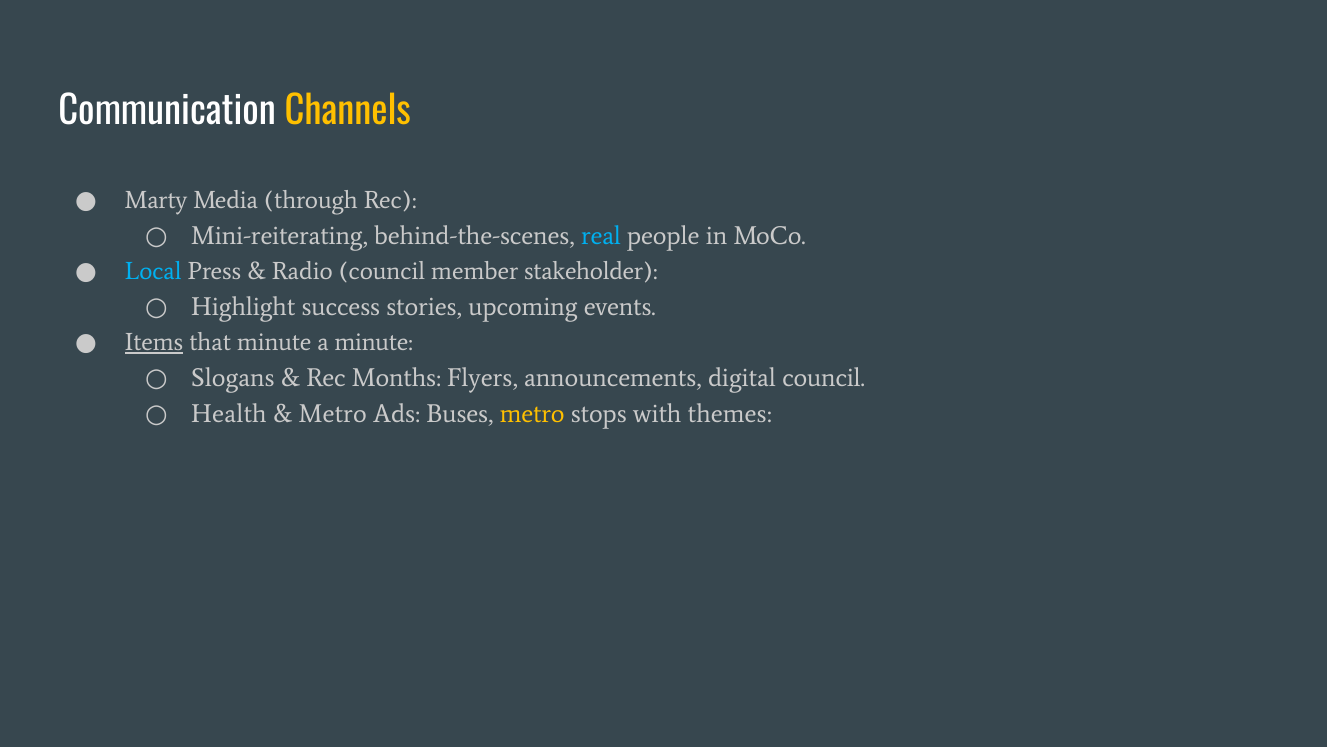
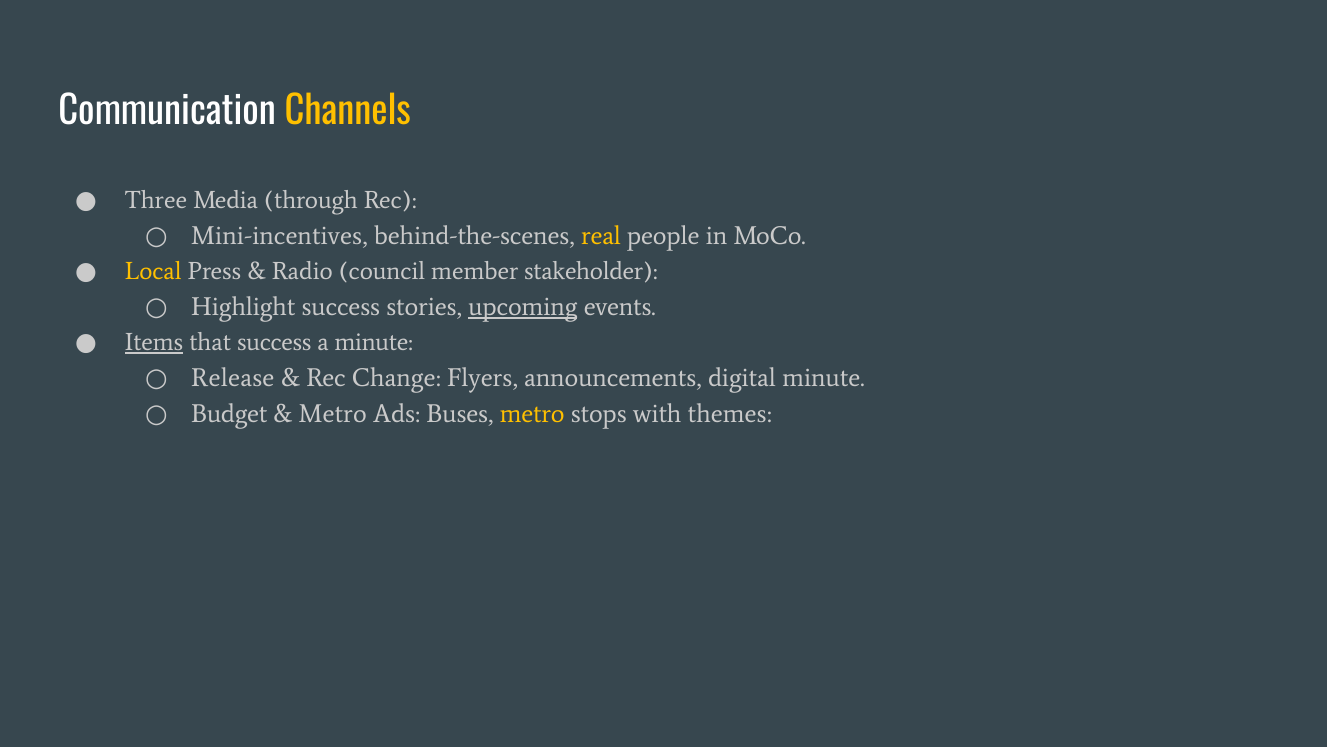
Marty: Marty -> Three (156, 201)
Mini-reiterating: Mini-reiterating -> Mini-incentives (279, 236)
real colour: light blue -> yellow (601, 236)
Local colour: light blue -> yellow (153, 271)
upcoming underline: none -> present (523, 307)
that minute: minute -> success (274, 342)
Slogans: Slogans -> Release (233, 377)
Months: Months -> Change (396, 377)
digital council: council -> minute (823, 377)
Health: Health -> Budget (229, 414)
